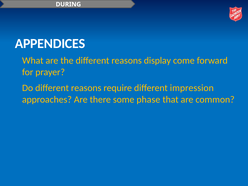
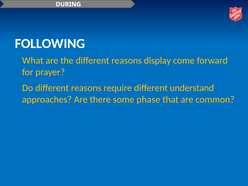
APPENDICES: APPENDICES -> FOLLOWING (50, 44)
impression: impression -> understand (192, 88)
